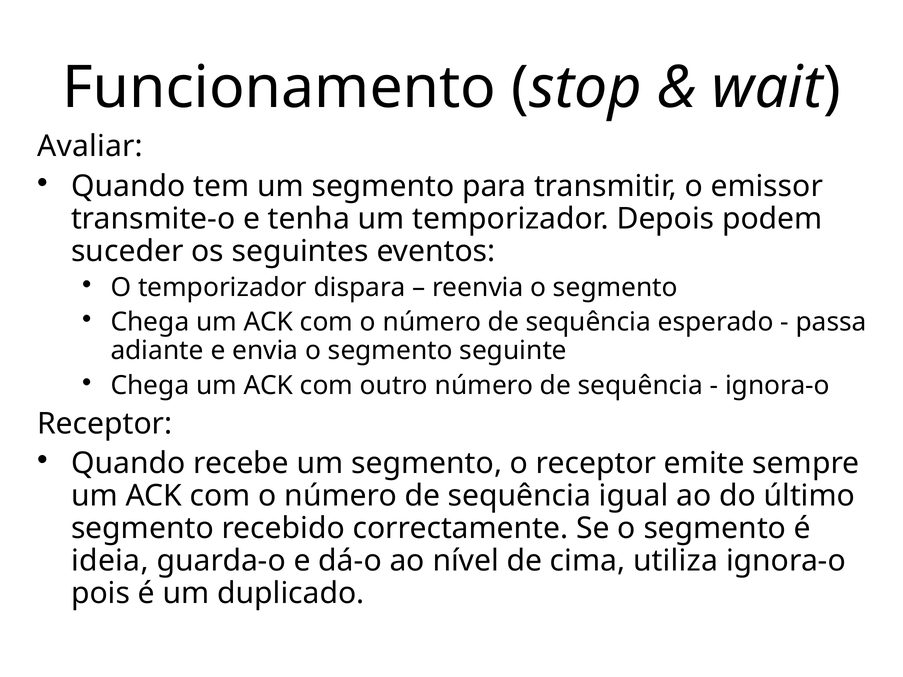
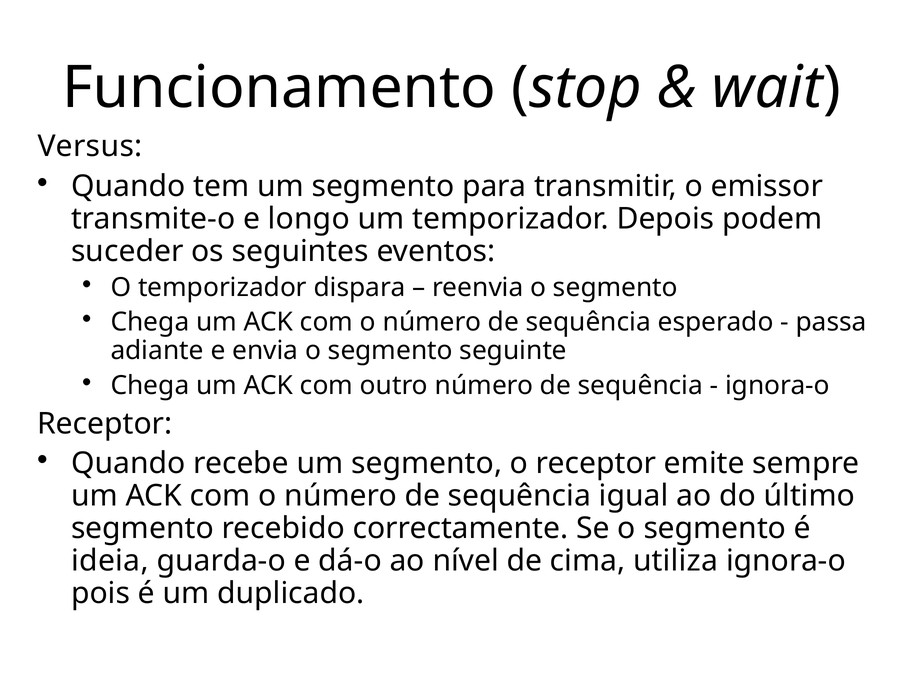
Avaliar: Avaliar -> Versus (90, 147)
tenha: tenha -> longo (309, 219)
